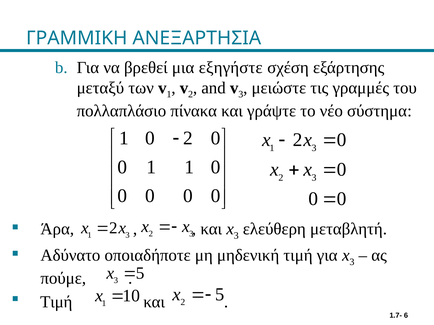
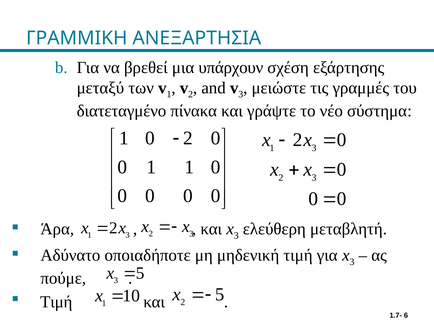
εξηγήστε: εξηγήστε -> υπάρχουν (231, 68)
πολλαπλάσιο: πολλαπλάσιο -> διατεταγμένο (121, 111)
